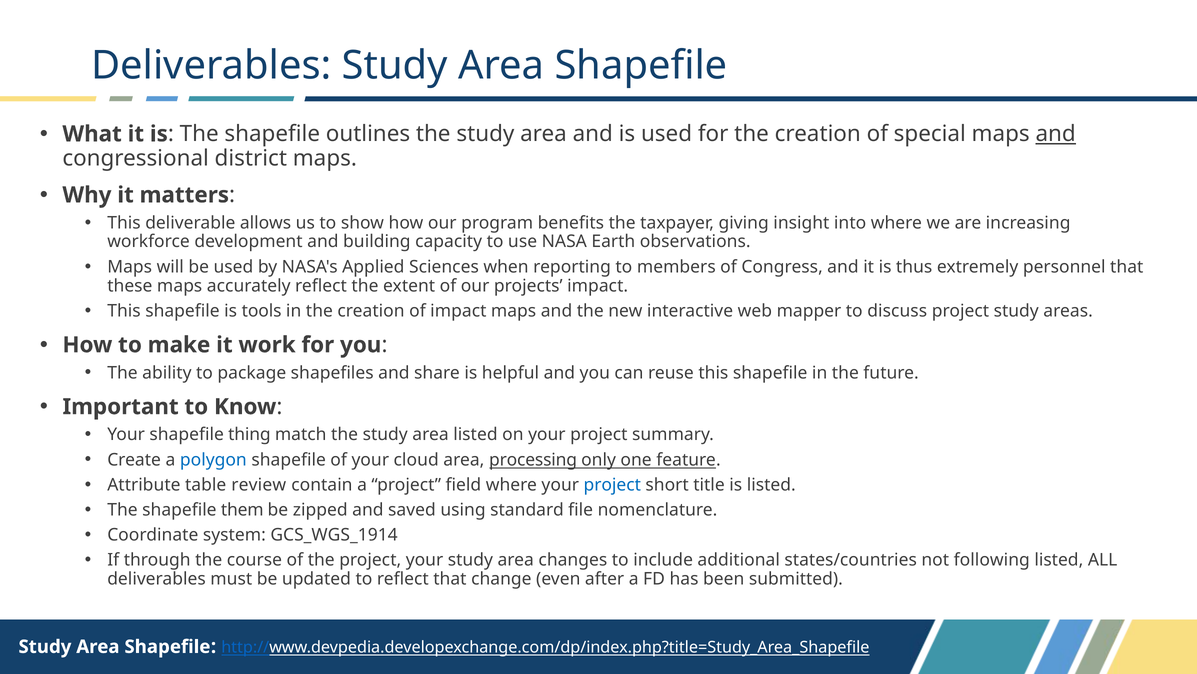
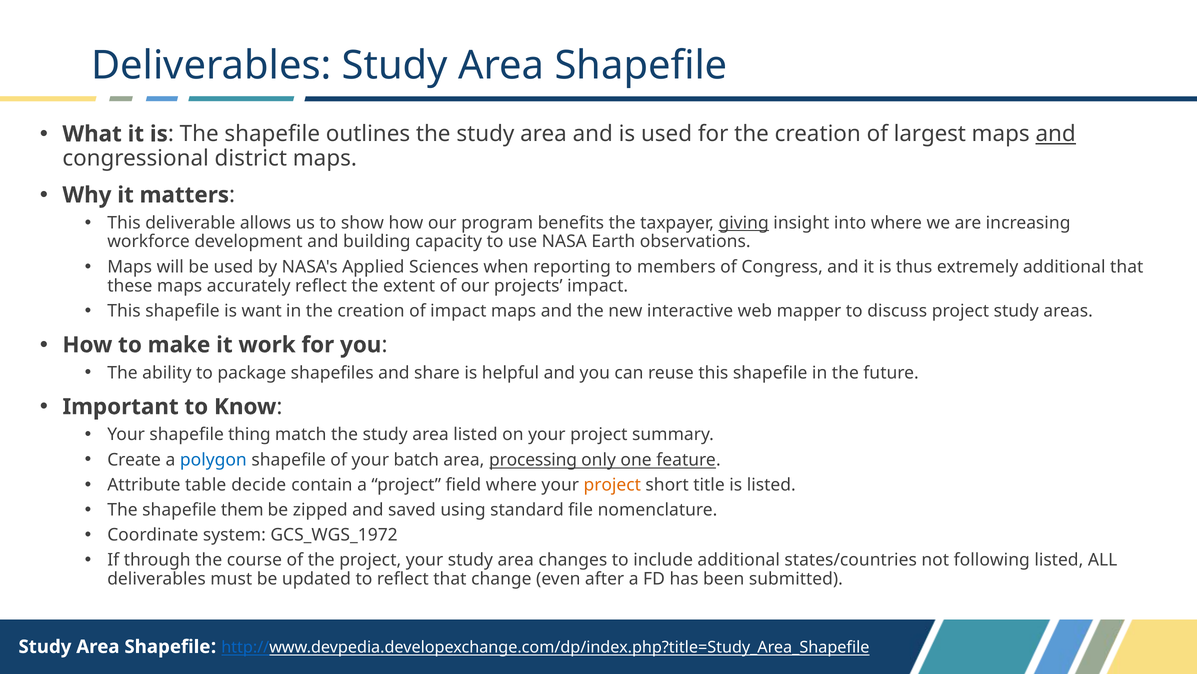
special: special -> largest (930, 134)
giving underline: none -> present (744, 223)
extremely personnel: personnel -> additional (1064, 267)
tools: tools -> want (262, 311)
cloud: cloud -> batch (416, 459)
review: review -> decide (259, 484)
project colour: blue -> orange (612, 484)
GCS_WGS_1914: GCS_WGS_1914 -> GCS_WGS_1972 (334, 535)
